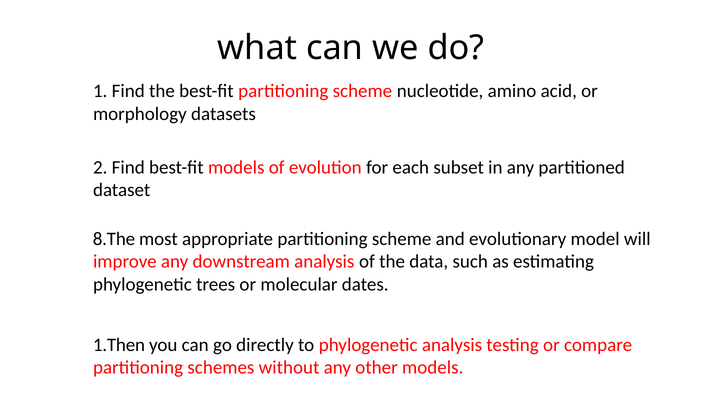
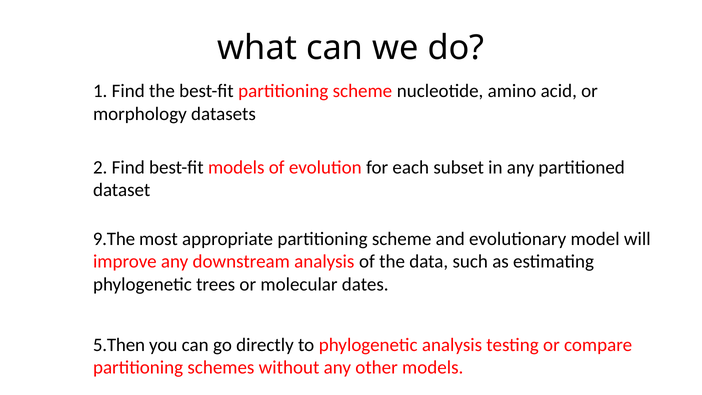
8.The: 8.The -> 9.The (114, 239)
1.Then: 1.Then -> 5.Then (119, 345)
